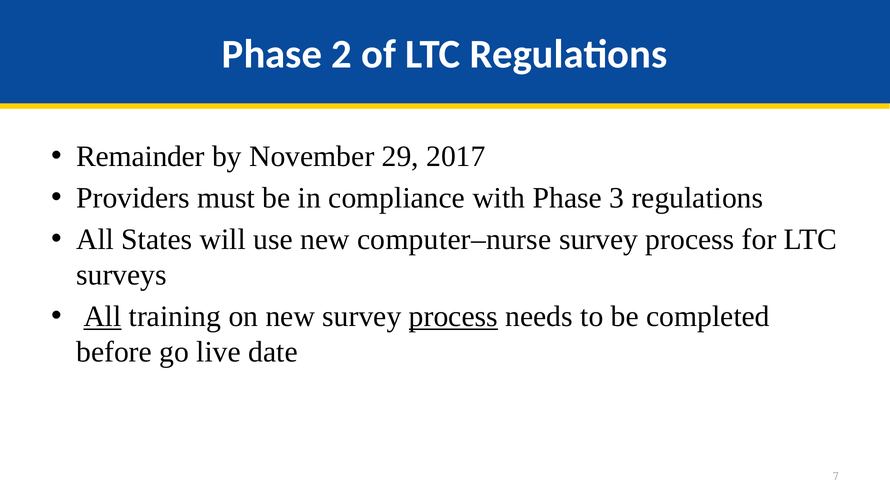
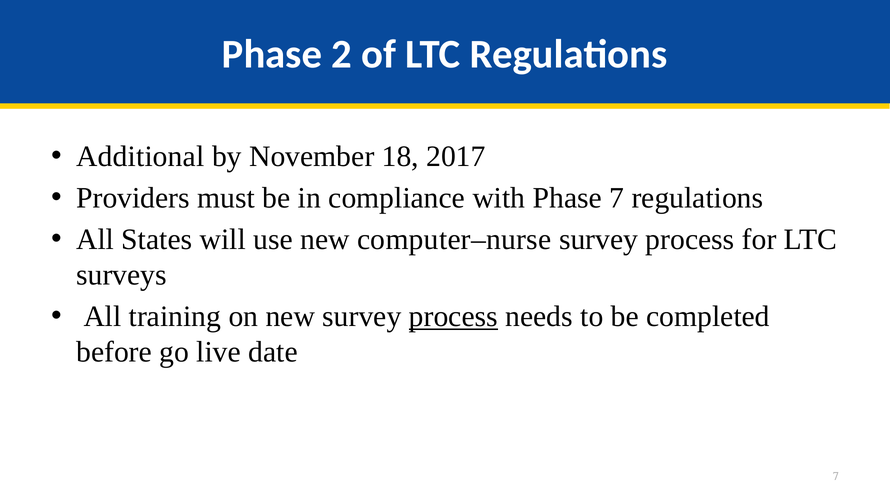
Remainder: Remainder -> Additional (140, 157)
29: 29 -> 18 (400, 157)
Phase 3: 3 -> 7 (617, 198)
All underline: present -> none (102, 317)
